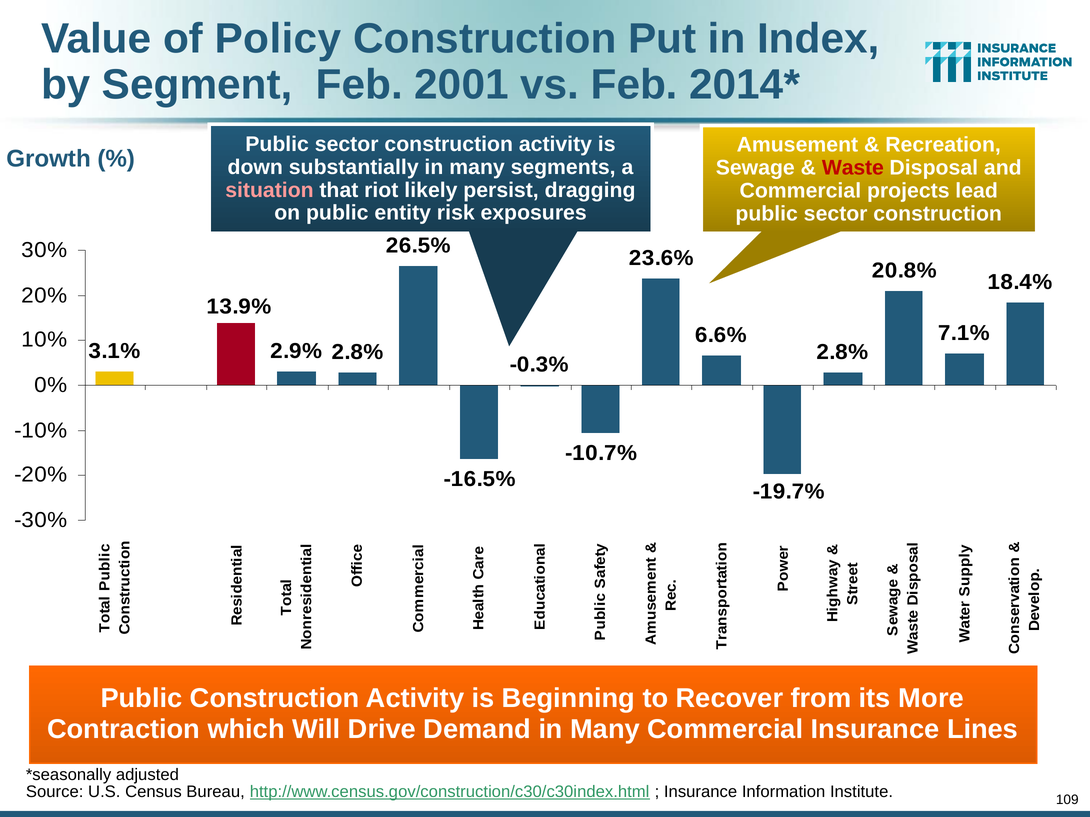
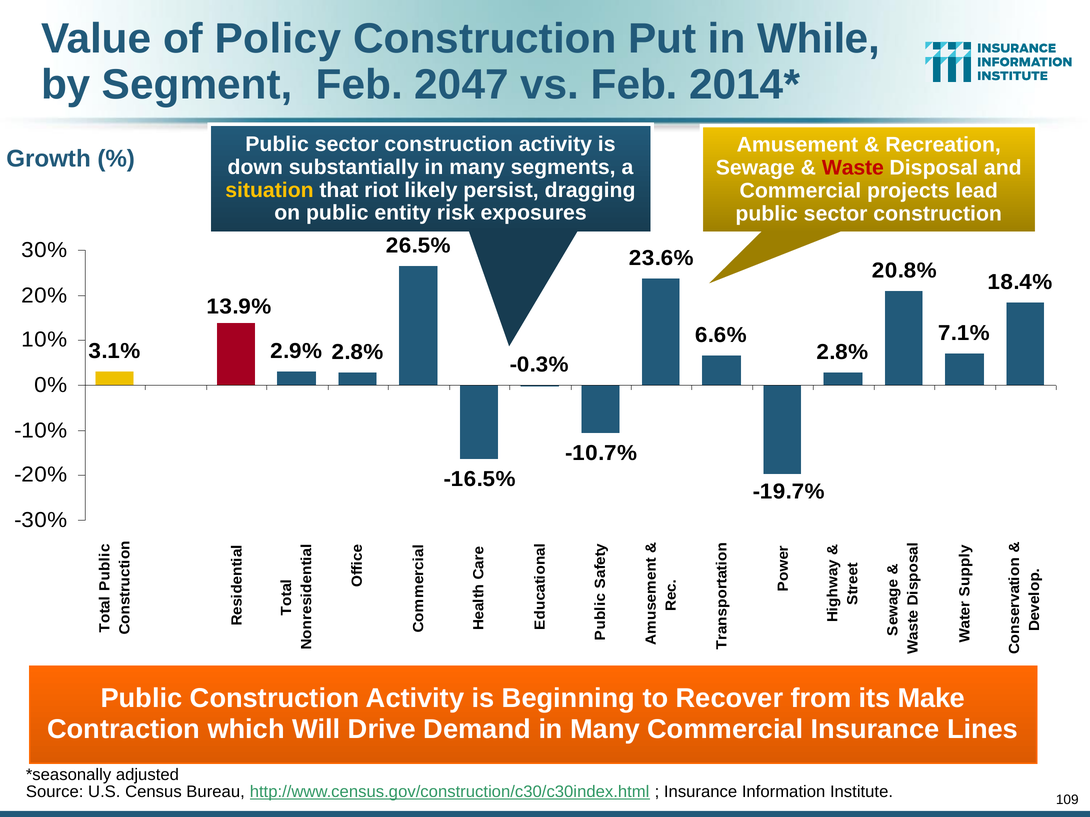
Index: Index -> While (819, 39)
2001: 2001 -> 2047 (462, 85)
situation colour: pink -> yellow (269, 190)
More: More -> Make (931, 699)
